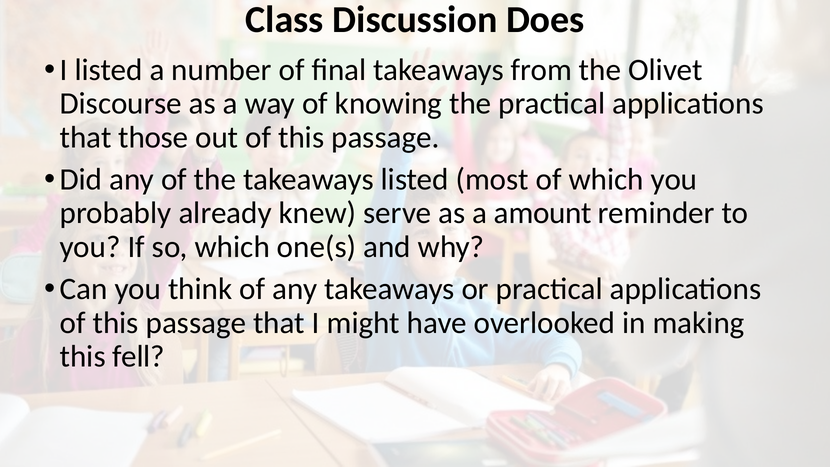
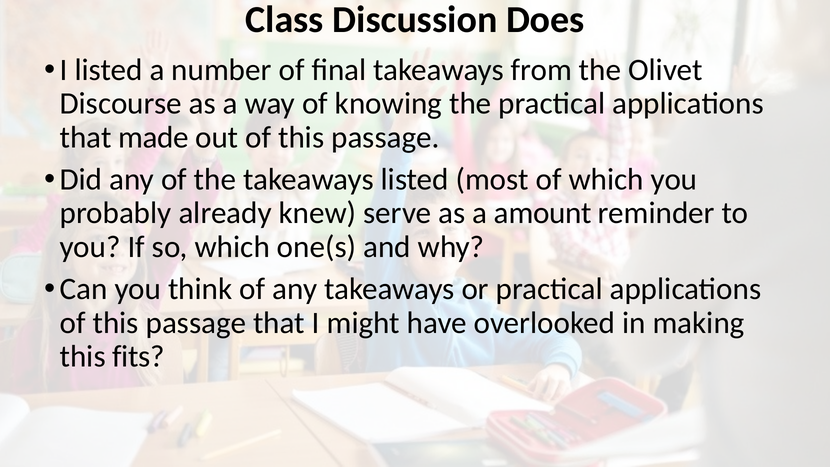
those: those -> made (153, 137)
fell: fell -> fits (138, 356)
